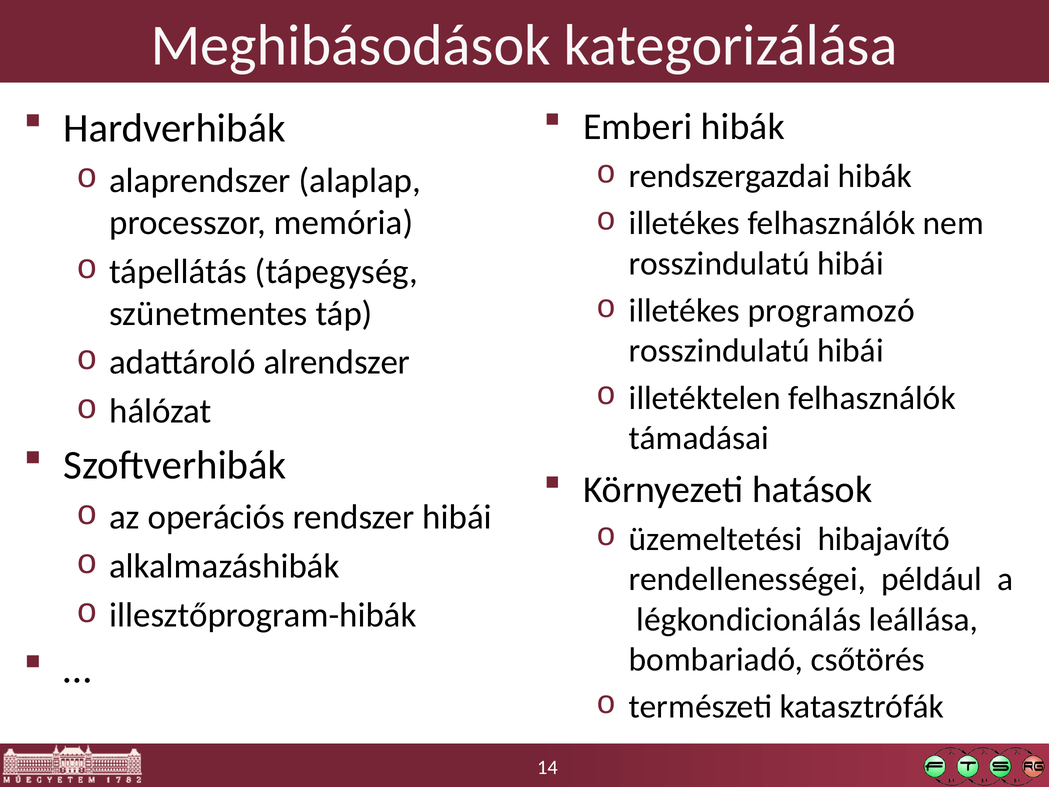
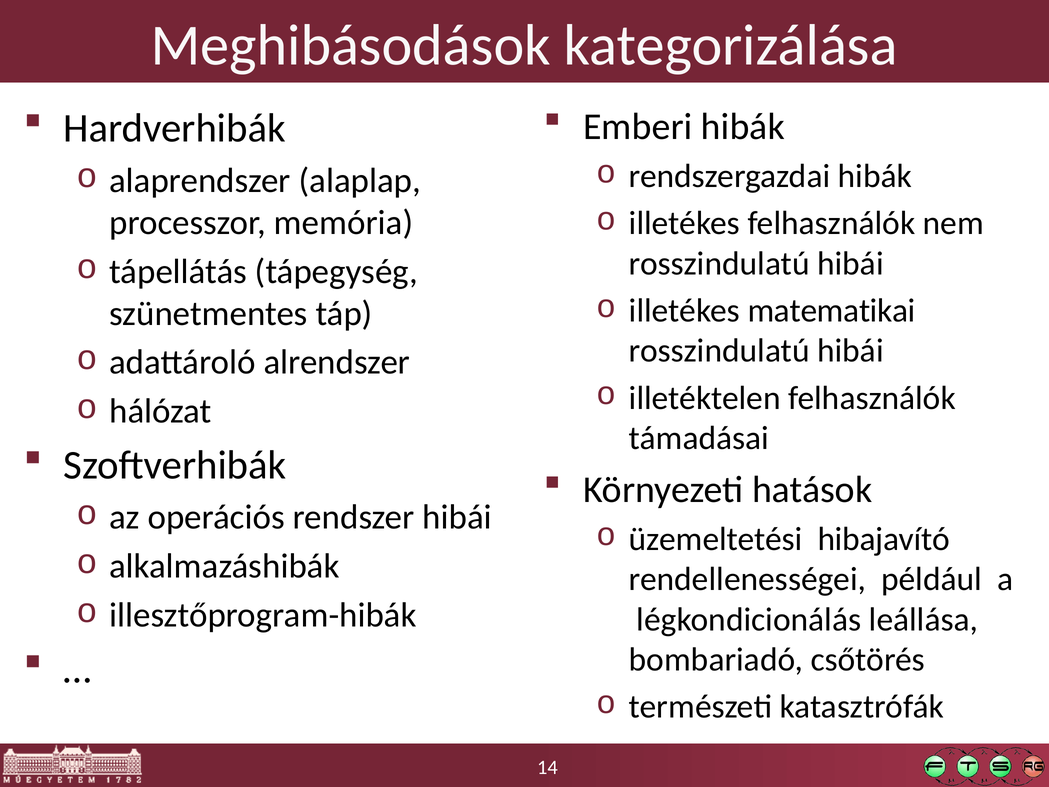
programozó: programozó -> matematikai (832, 311)
